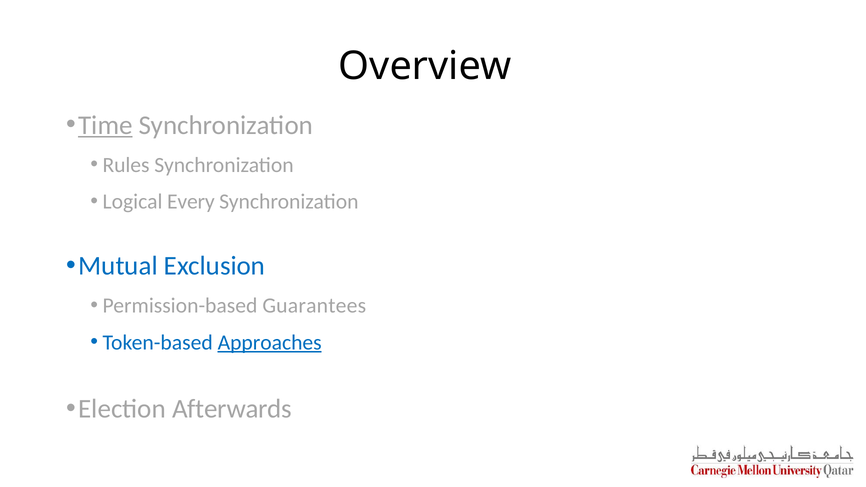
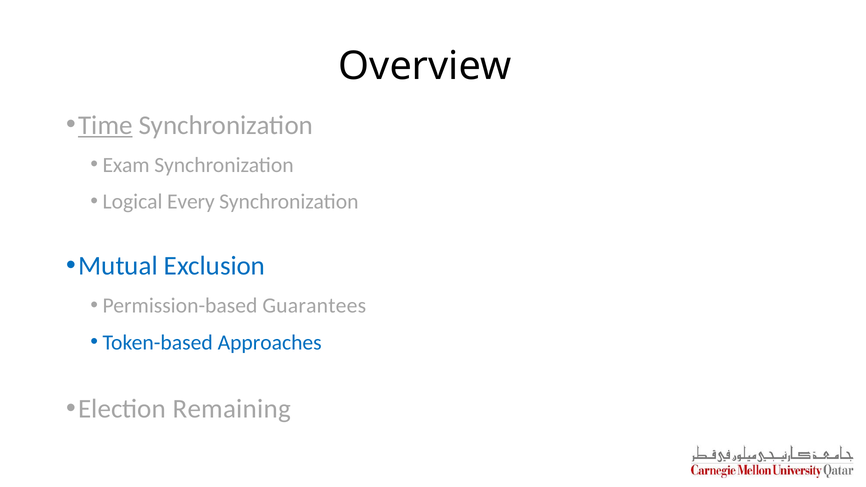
Rules: Rules -> Exam (126, 165)
Approaches underline: present -> none (270, 343)
Afterwards: Afterwards -> Remaining (232, 409)
